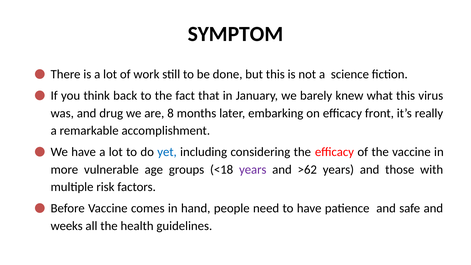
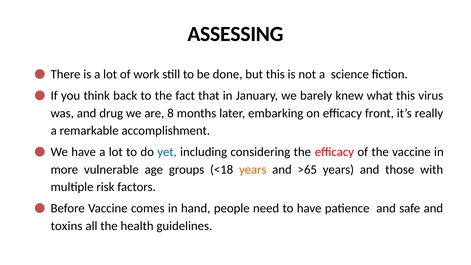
SYMPTOM: SYMPTOM -> ASSESSING (236, 34)
years colour: purple -> orange (253, 169)
>62: >62 -> >65 (307, 169)
weeks: weeks -> toxins (67, 226)
